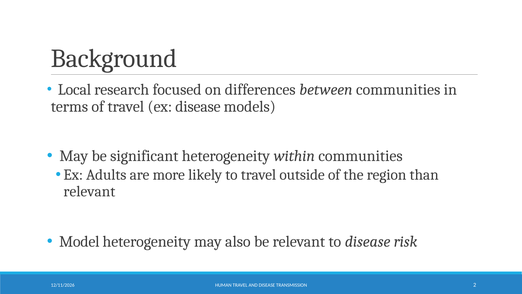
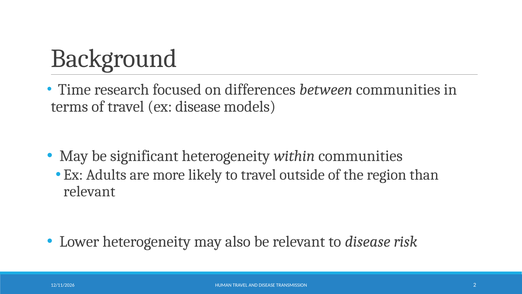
Local: Local -> Time (74, 89)
Model: Model -> Lower (79, 241)
